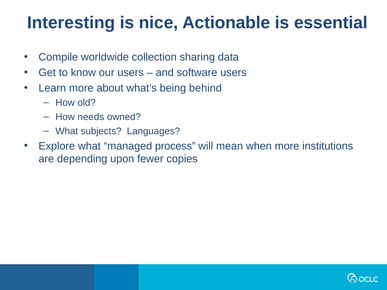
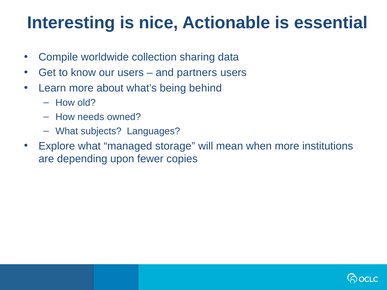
software: software -> partners (197, 73)
process: process -> storage (175, 146)
